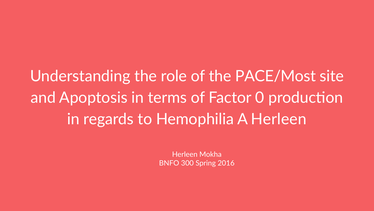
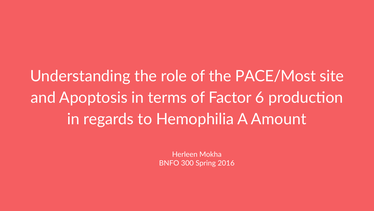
0: 0 -> 6 (260, 97)
A Herleen: Herleen -> Amount (279, 119)
